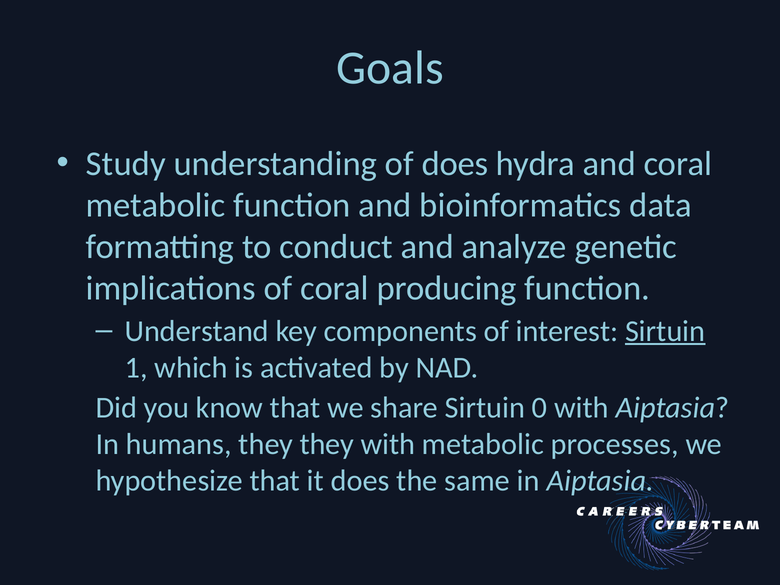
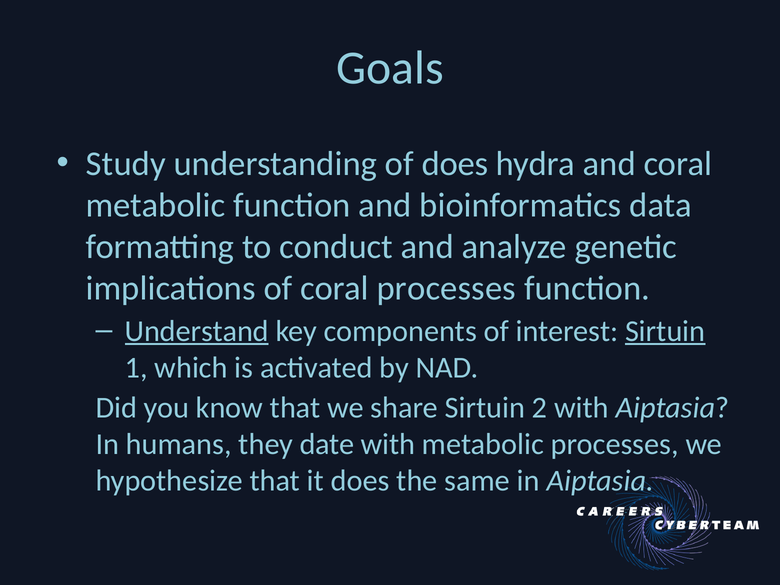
coral producing: producing -> processes (446, 288)
Understand underline: none -> present (197, 331)
0: 0 -> 2 (539, 408)
they they: they -> date (327, 444)
